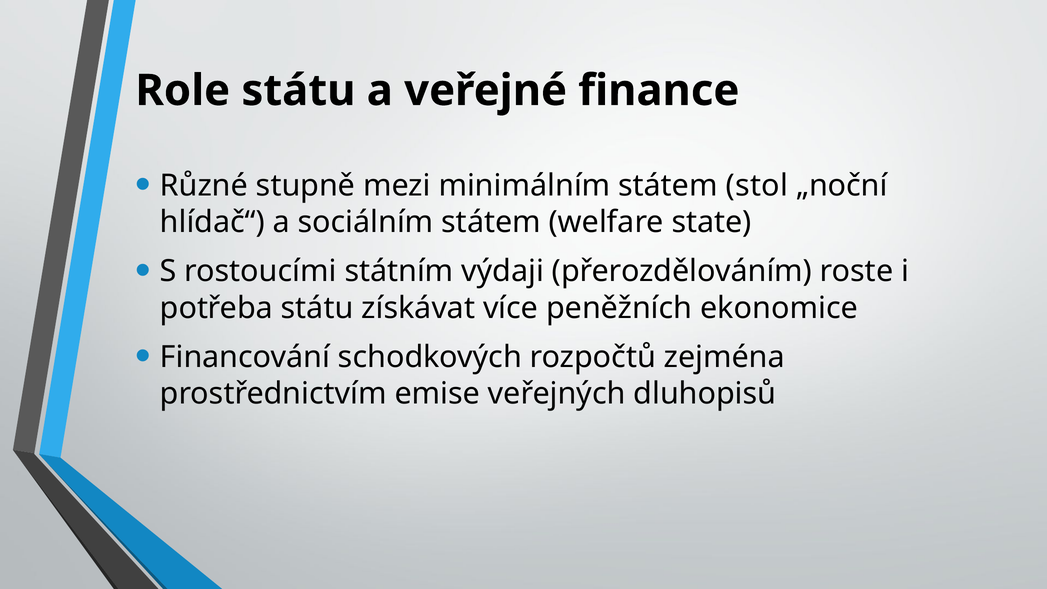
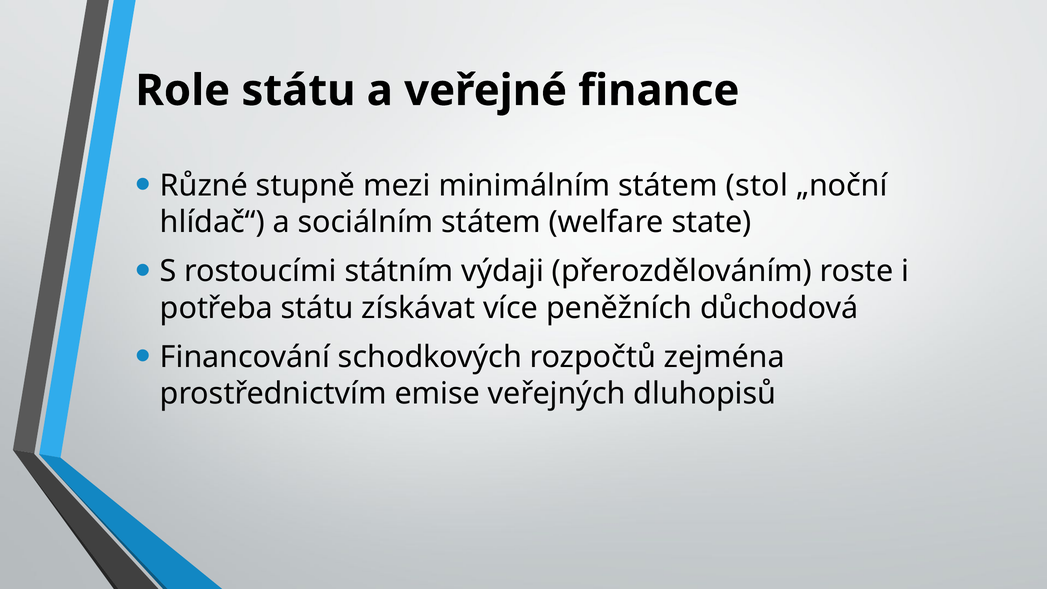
ekonomice: ekonomice -> důchodová (779, 308)
